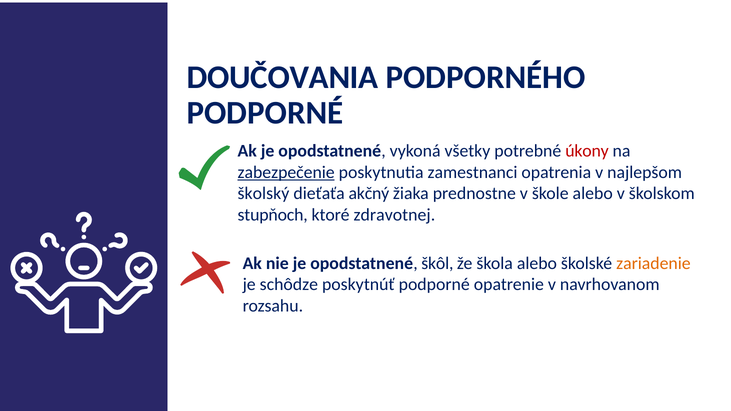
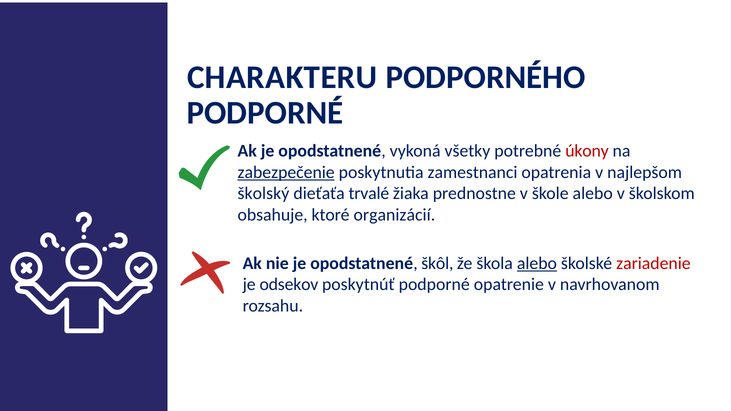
DOUČOVANIA: DOUČOVANIA -> CHARAKTERU (282, 77)
akčný: akčný -> trvalé (369, 194)
stupňoch: stupňoch -> obsahuje (273, 215)
zdravotnej: zdravotnej -> organizácií (394, 215)
alebo underline: none -> present (537, 263)
zariadenie colour: orange -> red (653, 263)
schôdze: schôdze -> odsekov (289, 285)
